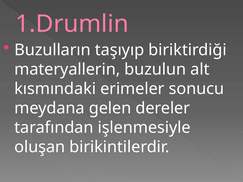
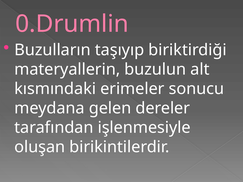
1.Drumlin: 1.Drumlin -> 0.Drumlin (72, 24)
